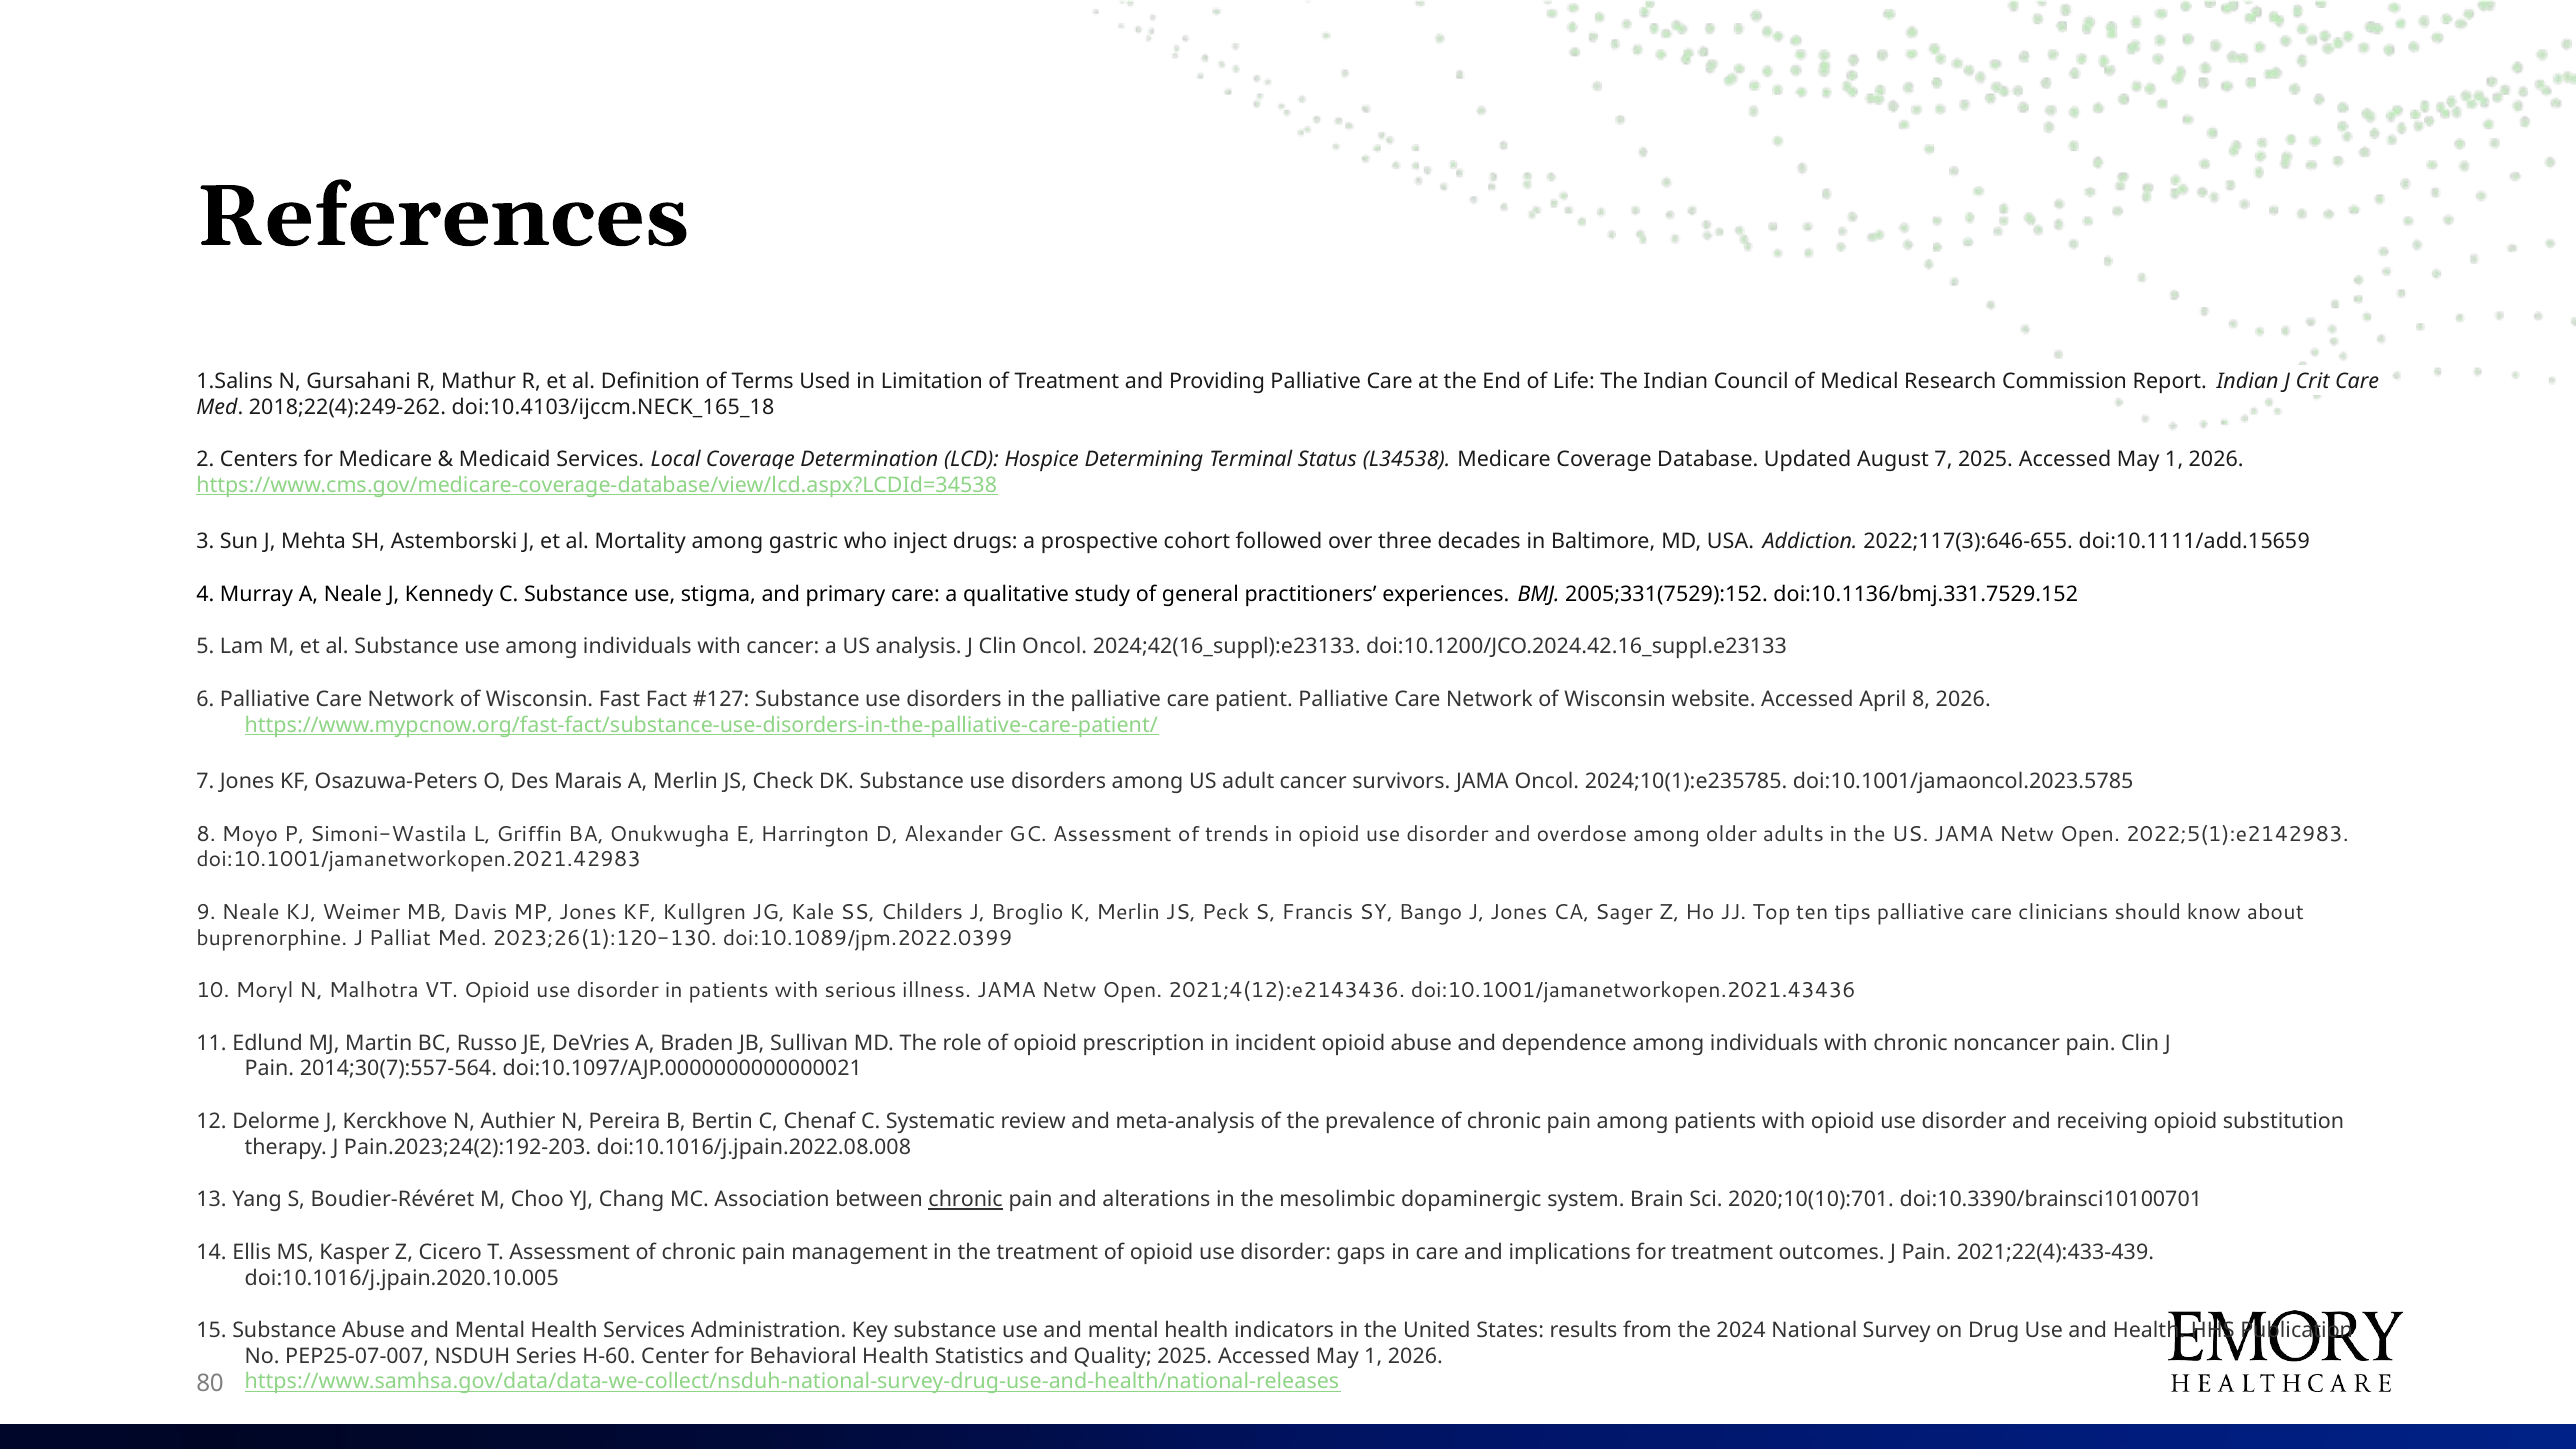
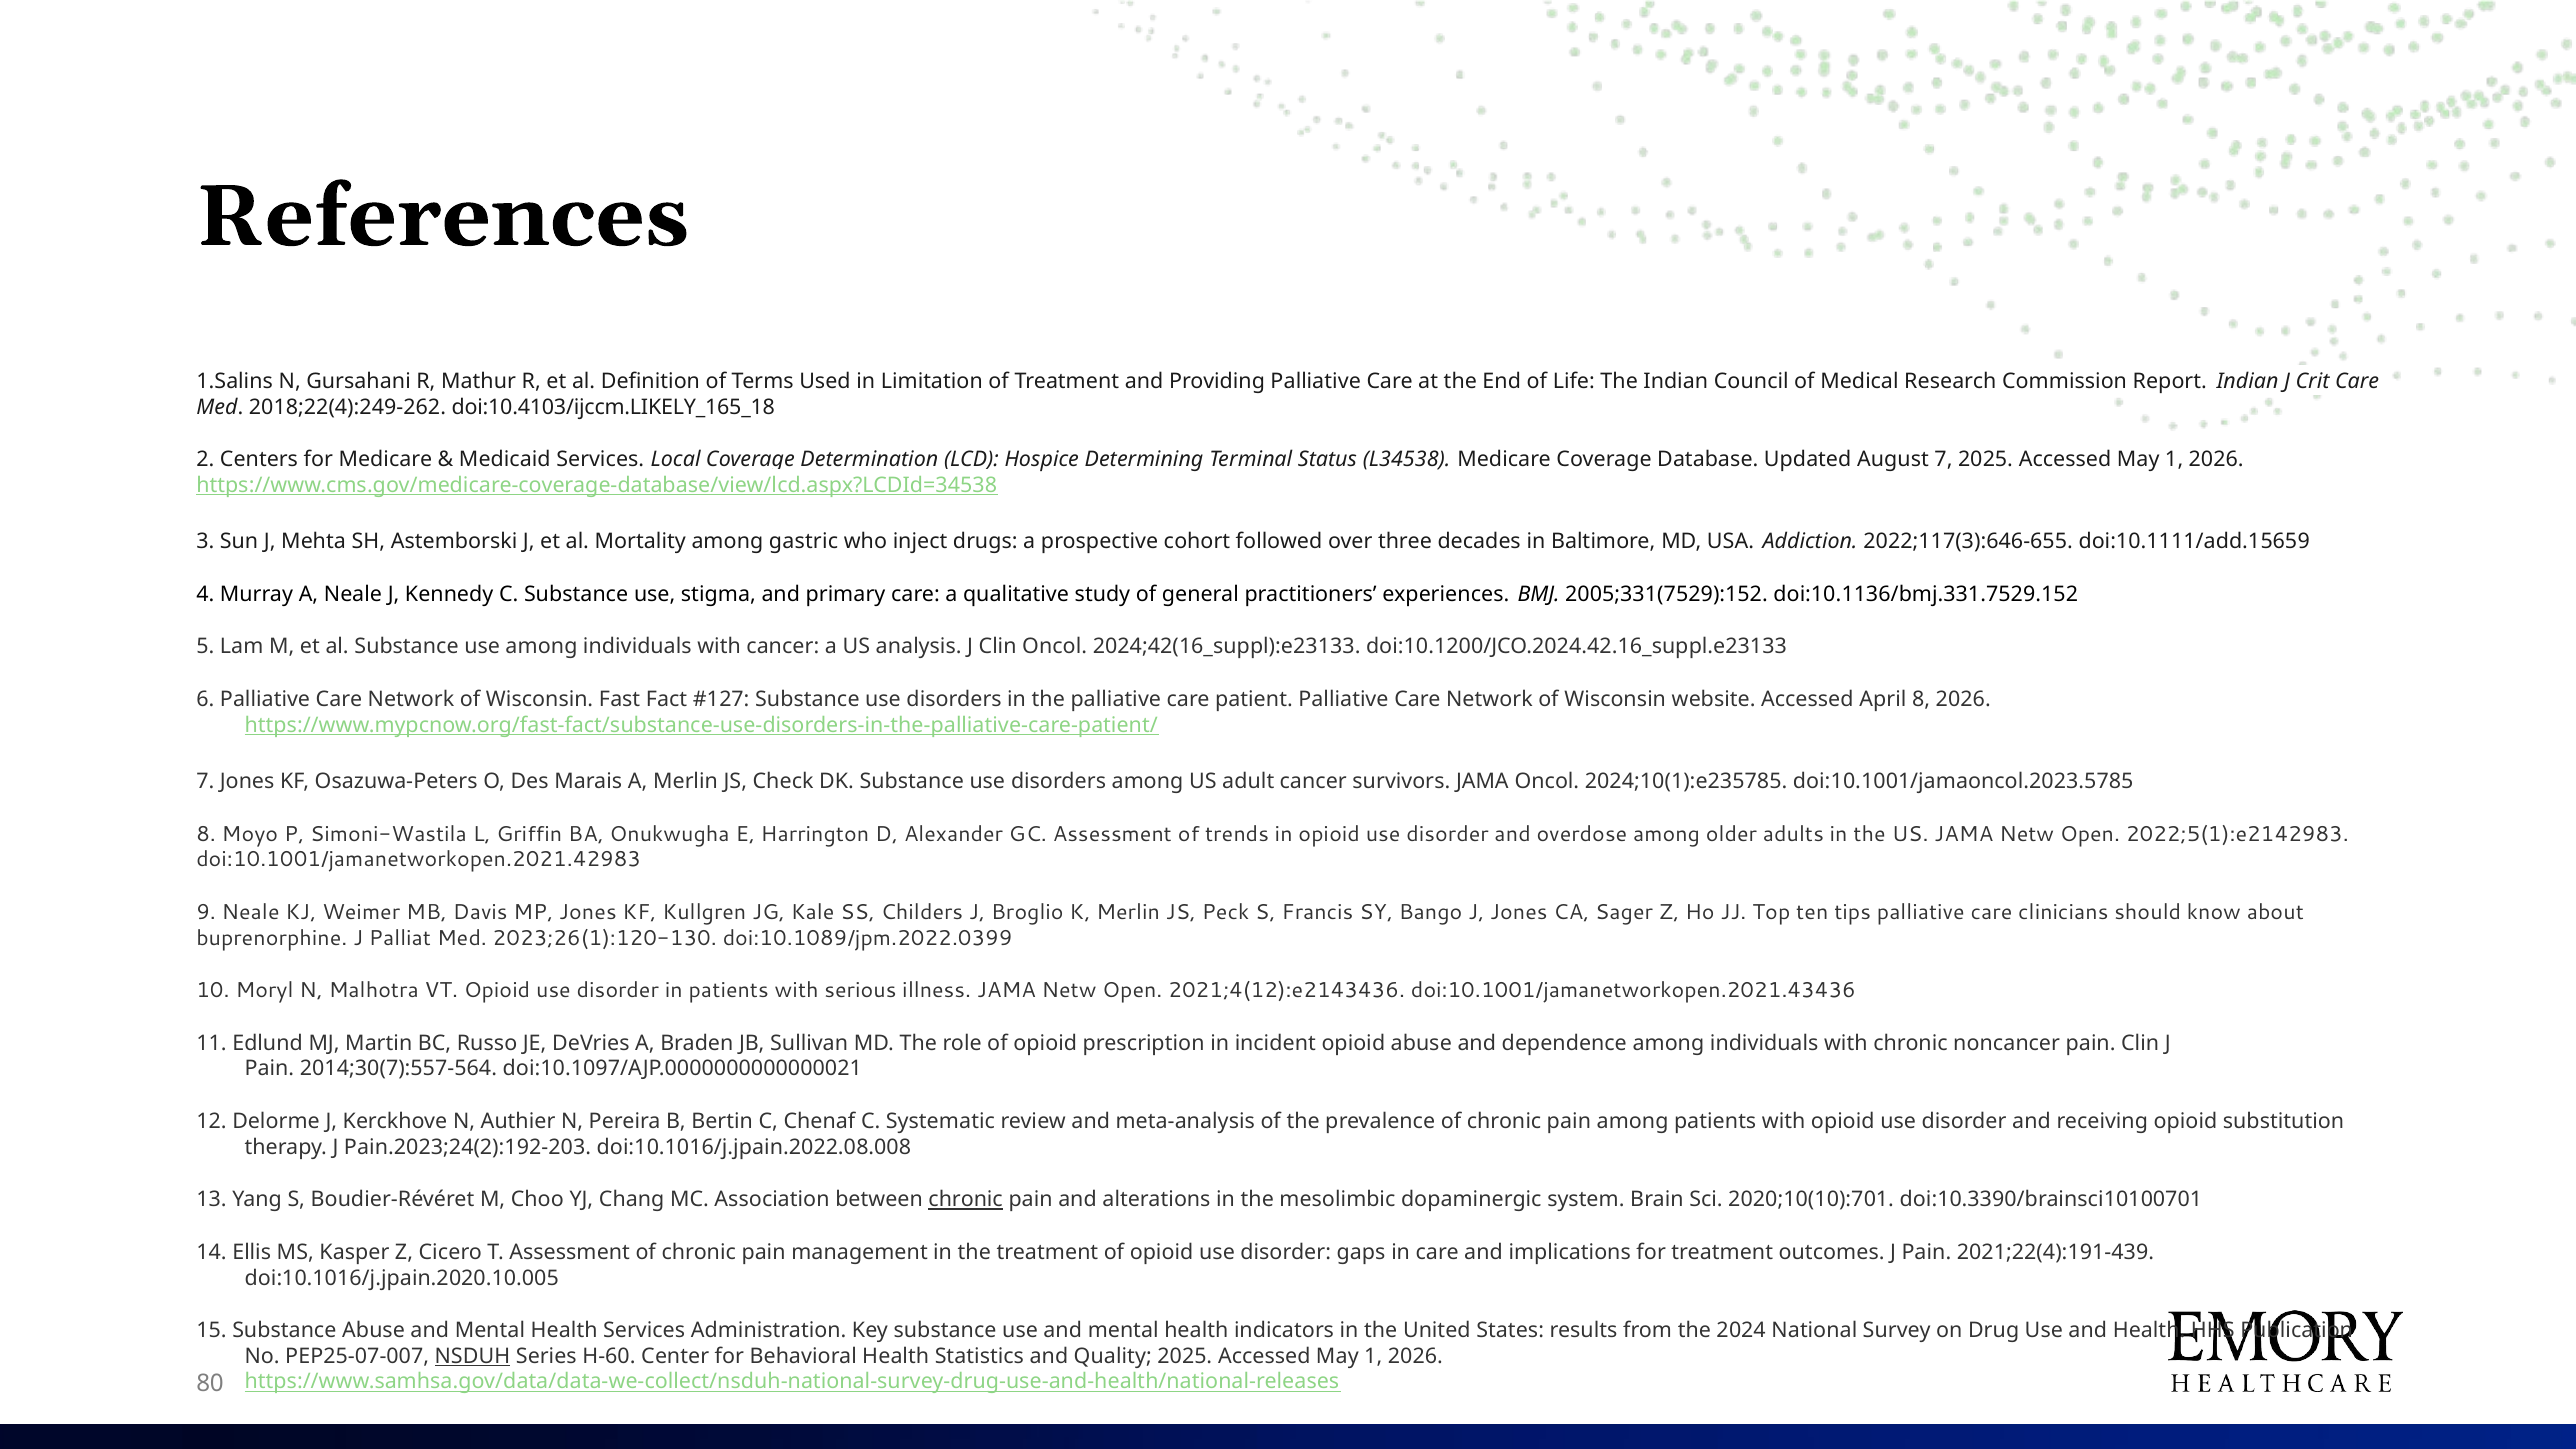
doi:10.4103/ijccm.NECK_165_18: doi:10.4103/ijccm.NECK_165_18 -> doi:10.4103/ijccm.LIKELY_165_18 (613, 407)
2021;22(4):433-439: 2021;22(4):433-439 -> 2021;22(4):191-439 (2055, 1252)
NSDUH underline: none -> present (472, 1356)
